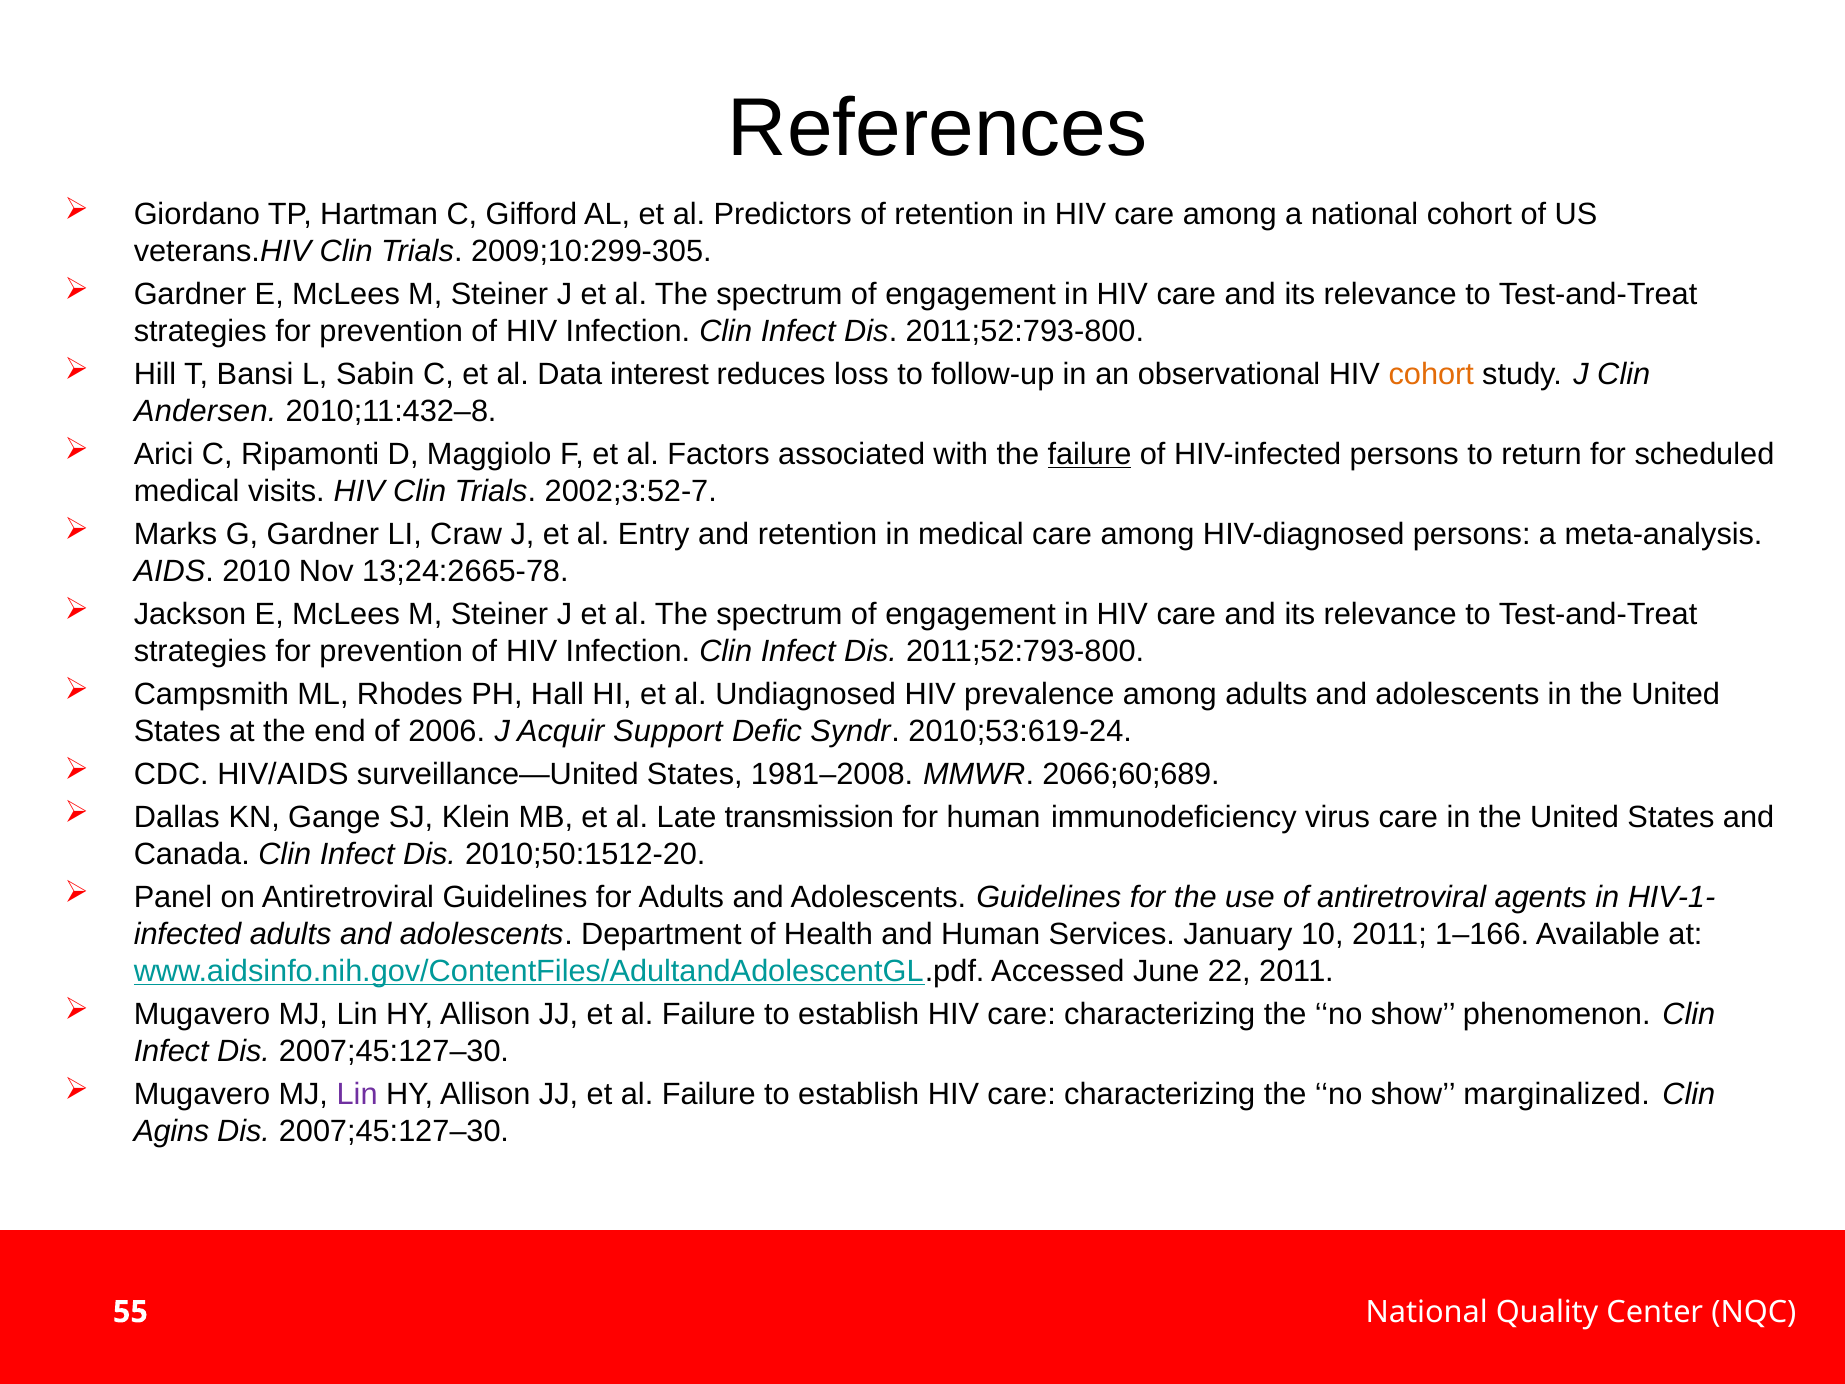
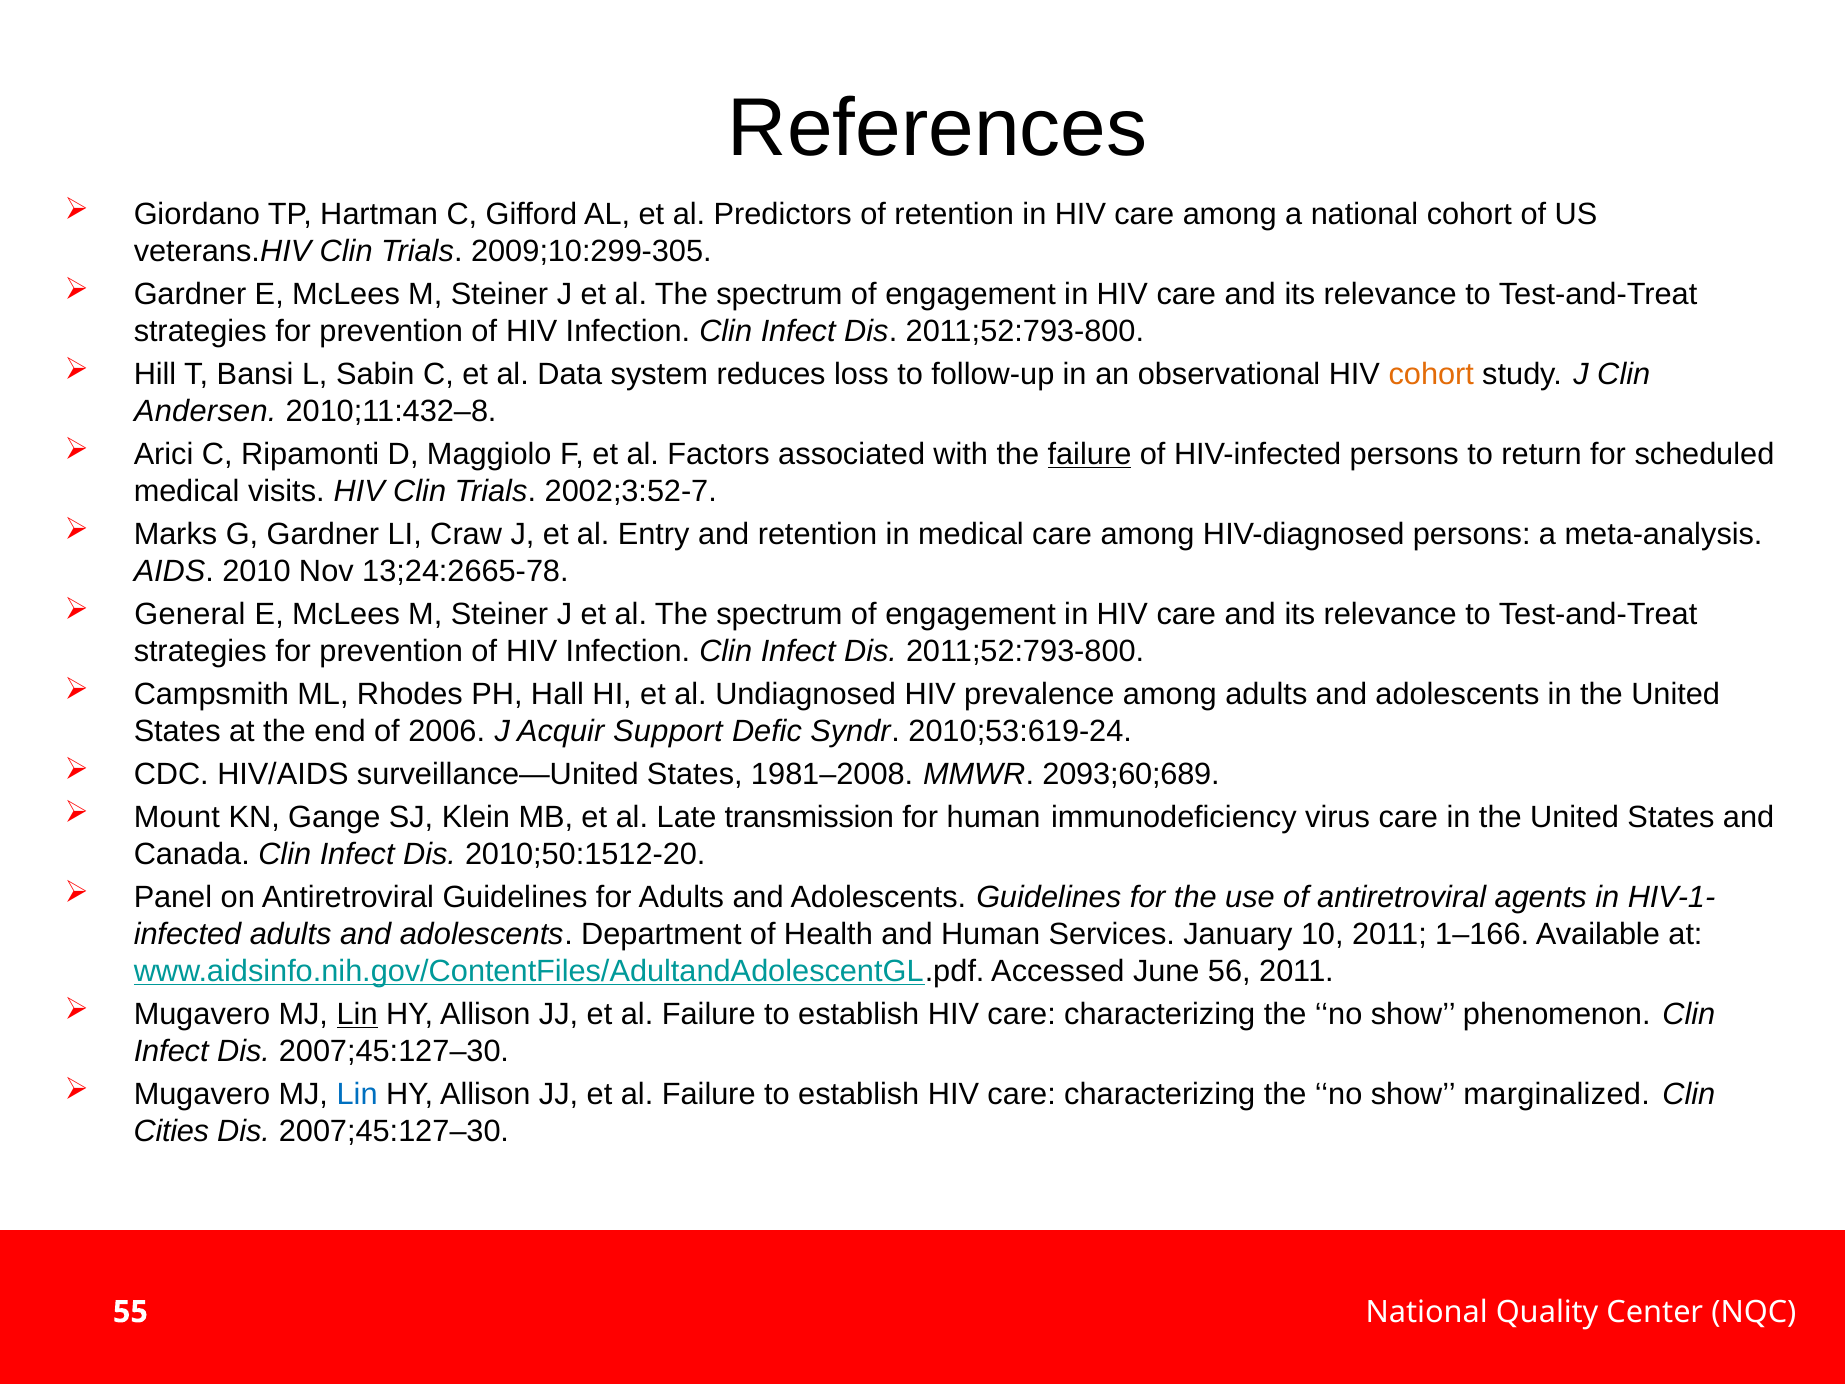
interest: interest -> system (659, 374)
Jackson: Jackson -> General (190, 614)
2066;60;689: 2066;60;689 -> 2093;60;689 (1131, 774)
Dallas: Dallas -> Mount (177, 817)
22: 22 -> 56 (1229, 971)
Lin underline: none -> present (357, 1014)
Lin colour: purple -> blue (357, 1094)
Agins: Agins -> Cities (171, 1131)
